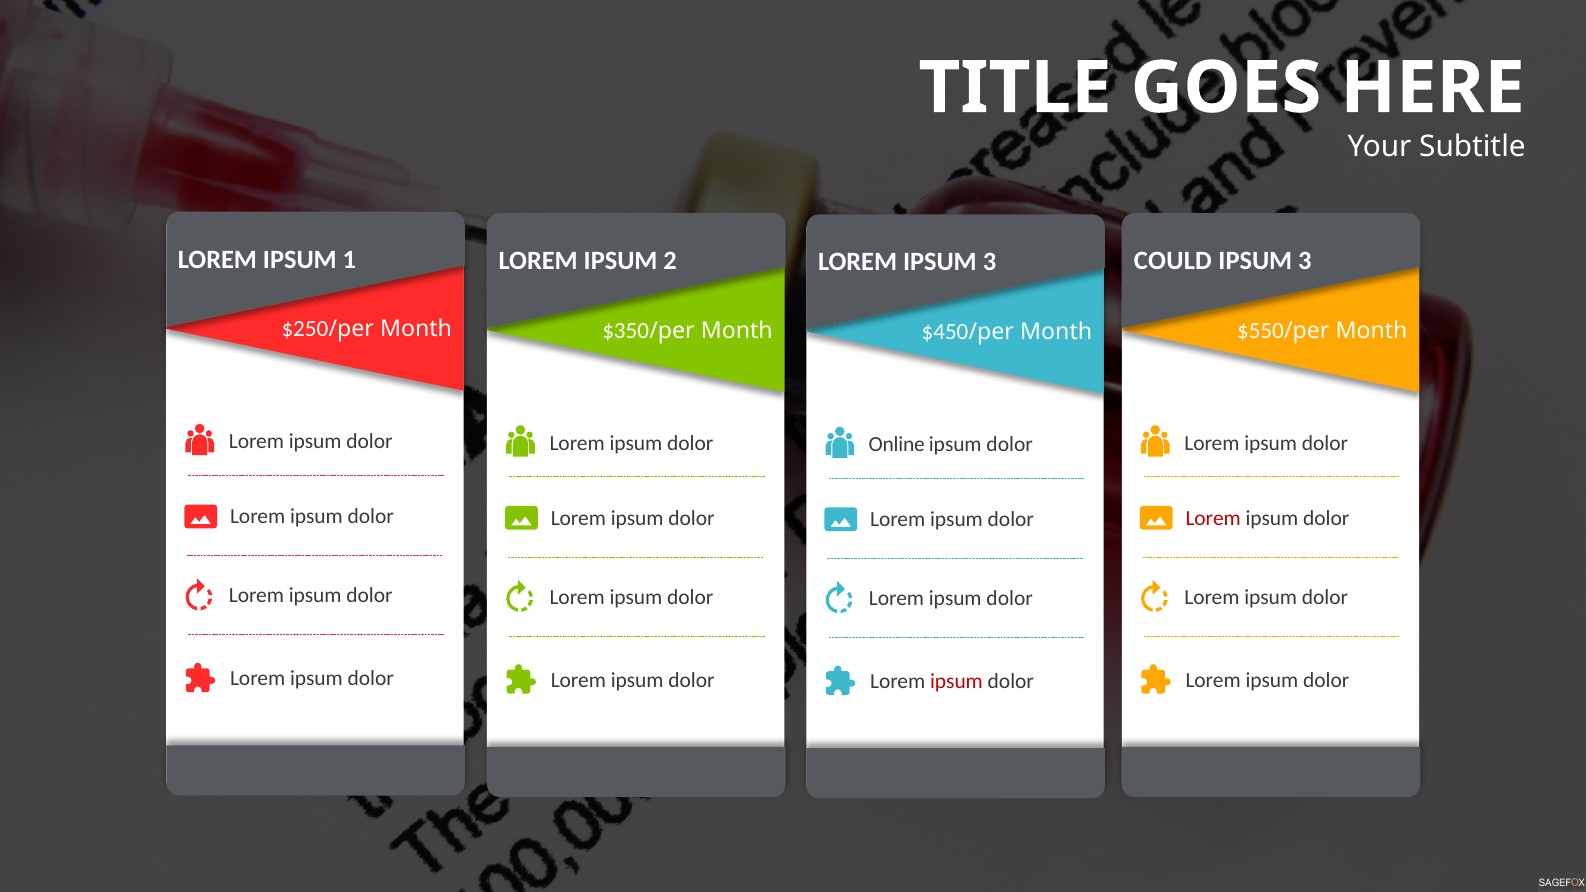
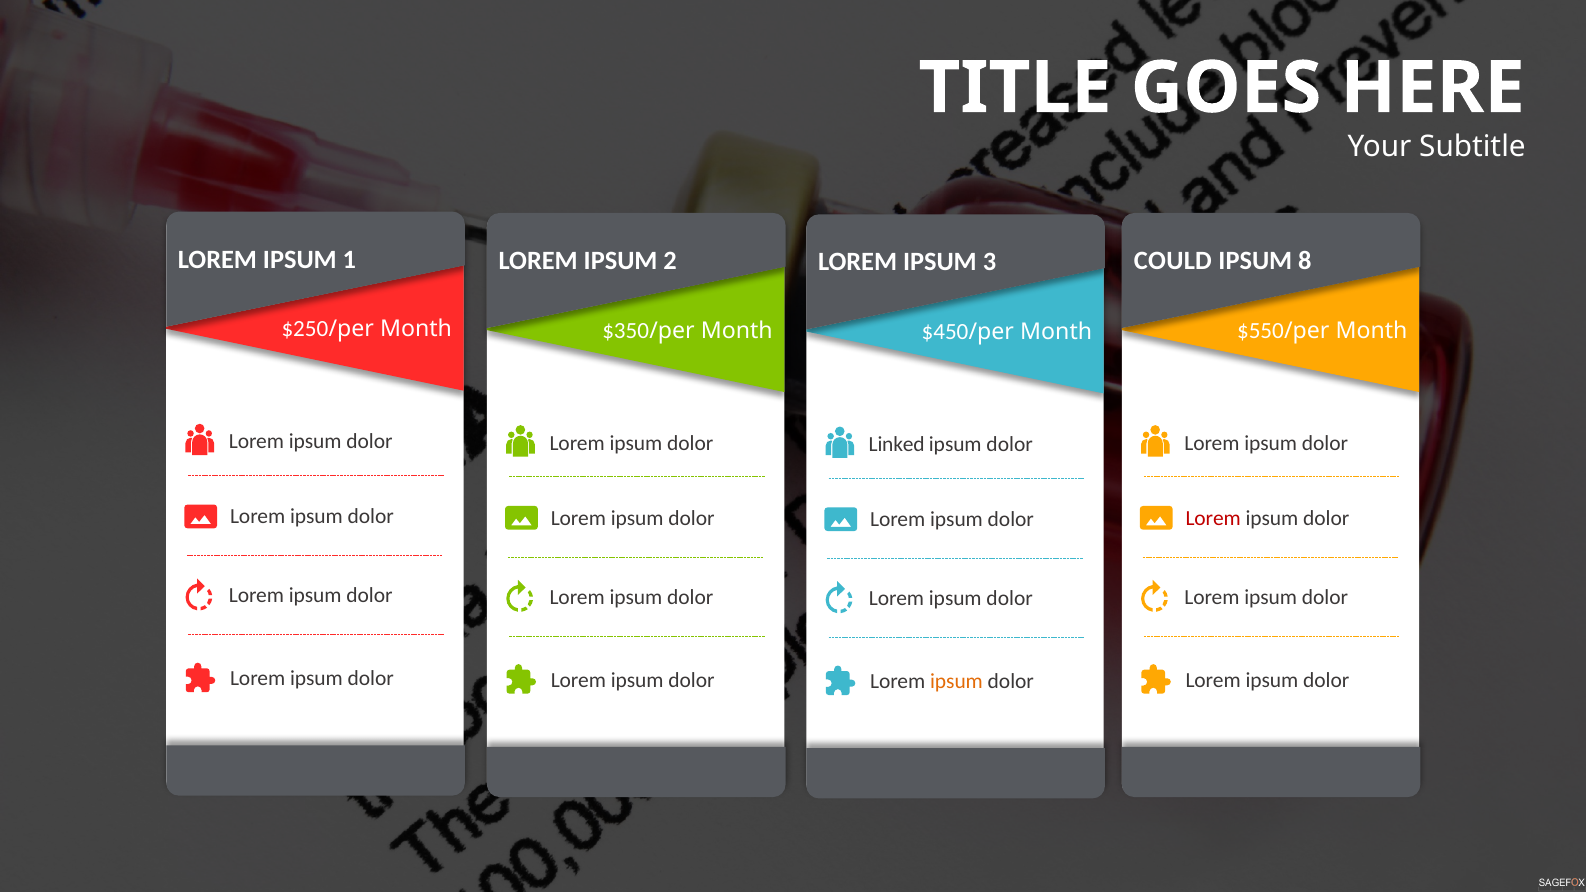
3: 3 -> 8 (1305, 261)
Online: Online -> Linked (897, 445)
ipsum colour: red -> orange (957, 682)
